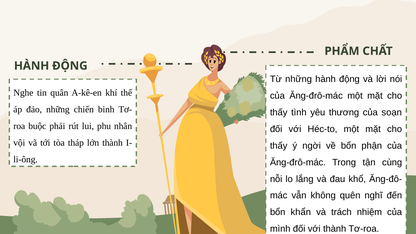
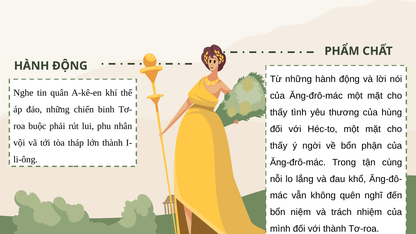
soạn: soạn -> hùng (392, 112)
khẩn: khẩn -> niệm (301, 212)
